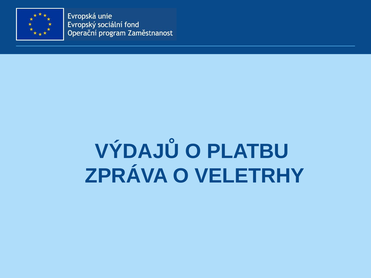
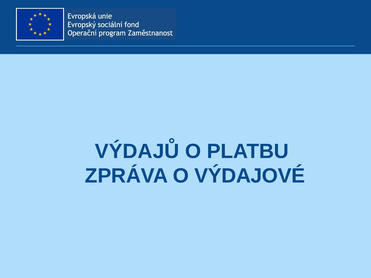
VELETRHY: VELETRHY -> VÝDAJOVÉ (250, 176)
